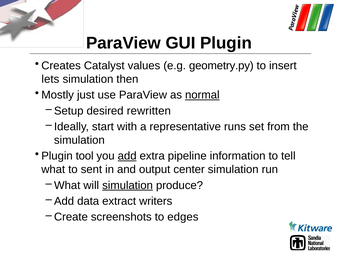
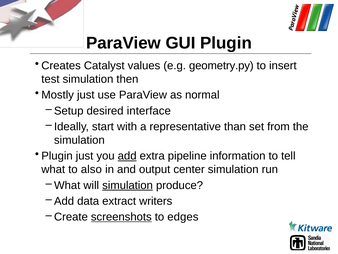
lets: lets -> test (50, 79)
normal underline: present -> none (202, 95)
rewritten: rewritten -> interface (149, 111)
runs: runs -> than (235, 126)
Plugin tool: tool -> just (85, 156)
sent: sent -> also (91, 169)
screenshots underline: none -> present (121, 216)
